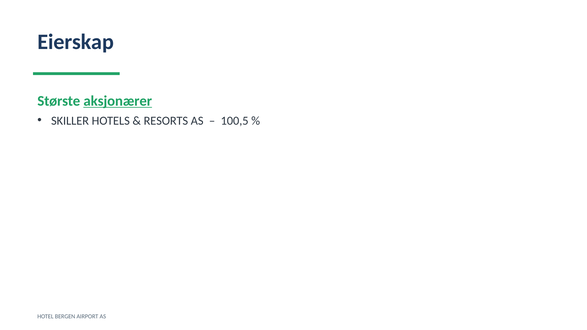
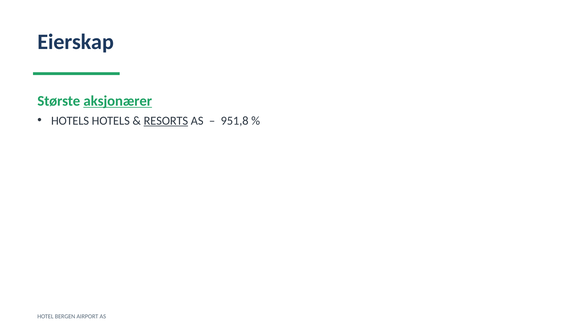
SKILLER: SKILLER -> HOTELS (70, 121)
RESORTS underline: none -> present (166, 121)
100,5: 100,5 -> 951,8 (235, 121)
